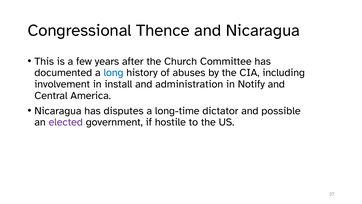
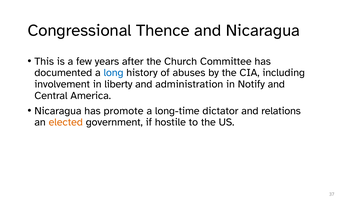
install: install -> liberty (118, 84)
disputes: disputes -> promote (124, 111)
possible: possible -> relations (281, 111)
elected colour: purple -> orange (66, 122)
